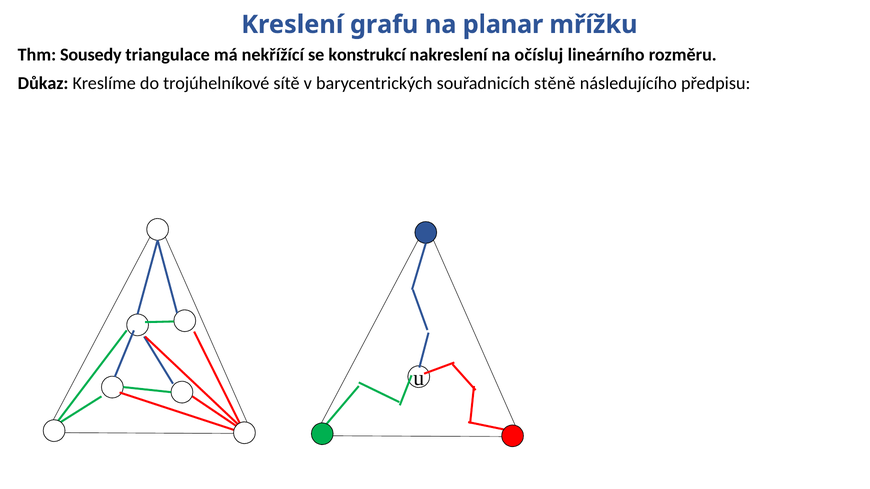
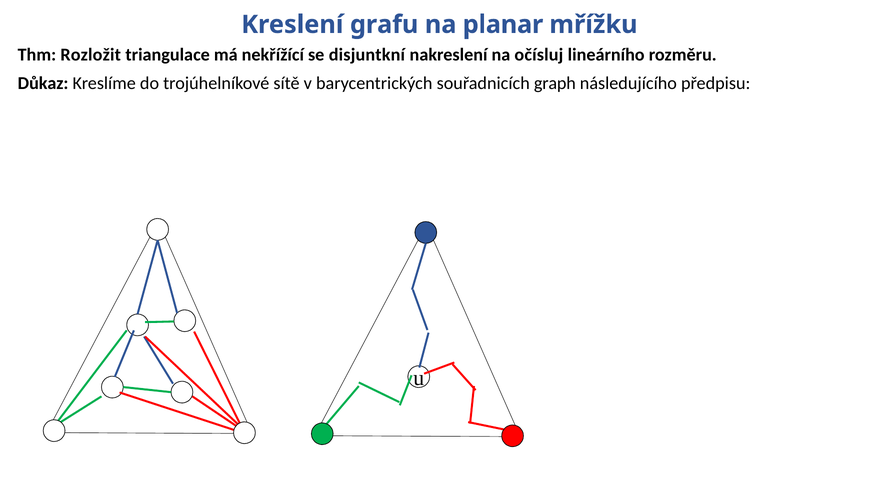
Sousedy: Sousedy -> Rozložit (91, 55)
konstrukcí: konstrukcí -> disjuntkní (367, 55)
stěně: stěně -> graph (555, 83)
